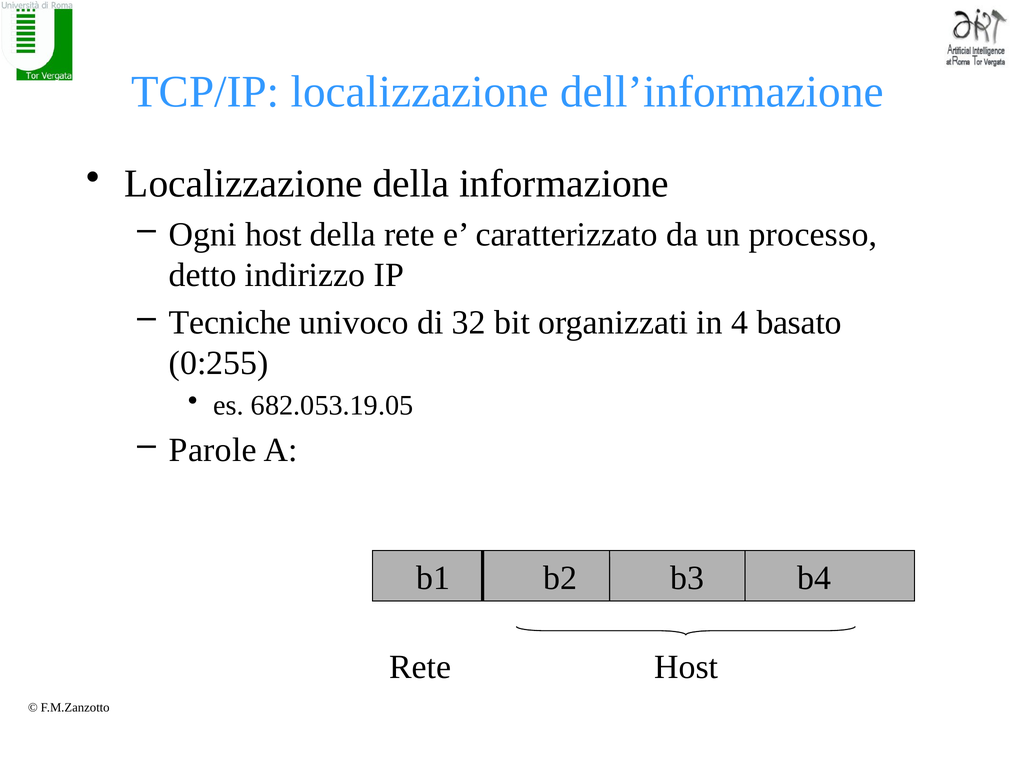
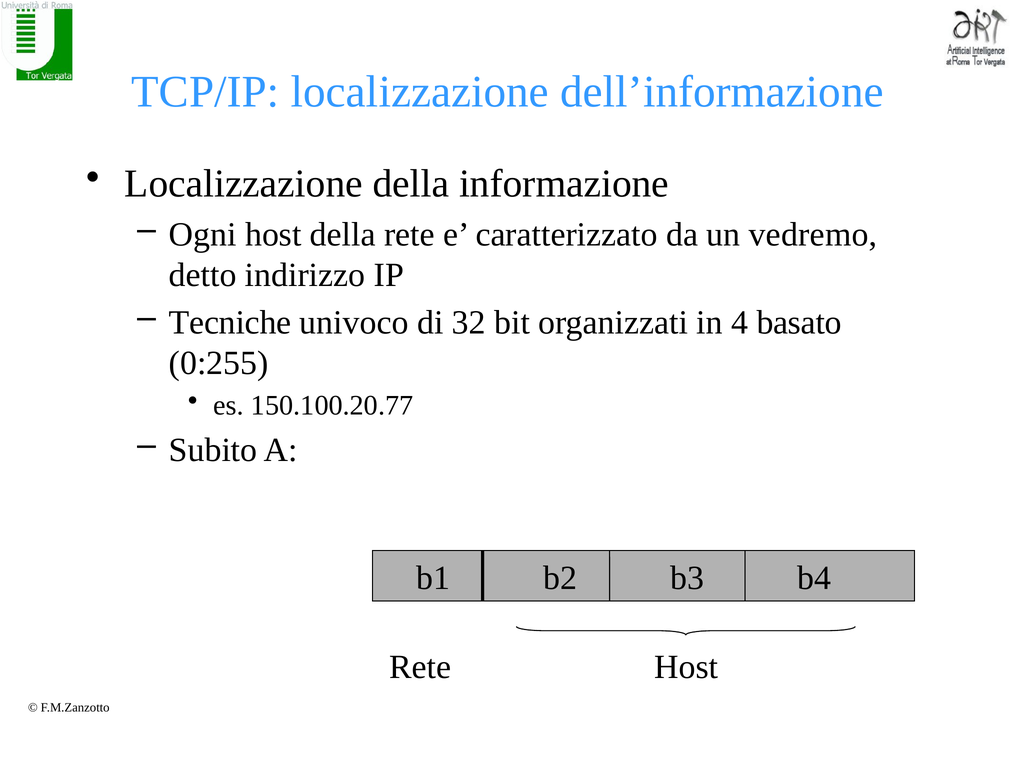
processo: processo -> vedremo (813, 234)
682.053.19.05: 682.053.19.05 -> 150.100.20.77 (332, 406)
Parole: Parole -> Subito (213, 450)
